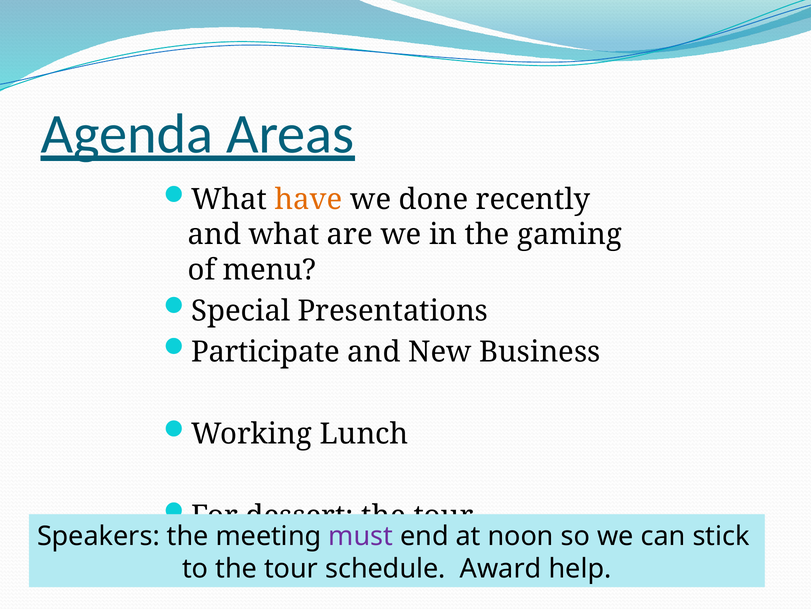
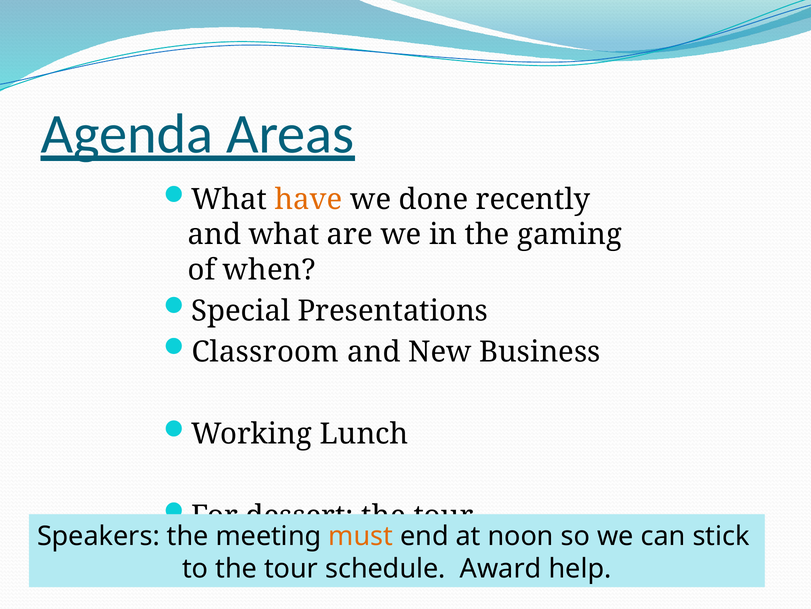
menu: menu -> when (269, 270)
Participate: Participate -> Classroom (265, 351)
must colour: purple -> orange (361, 536)
